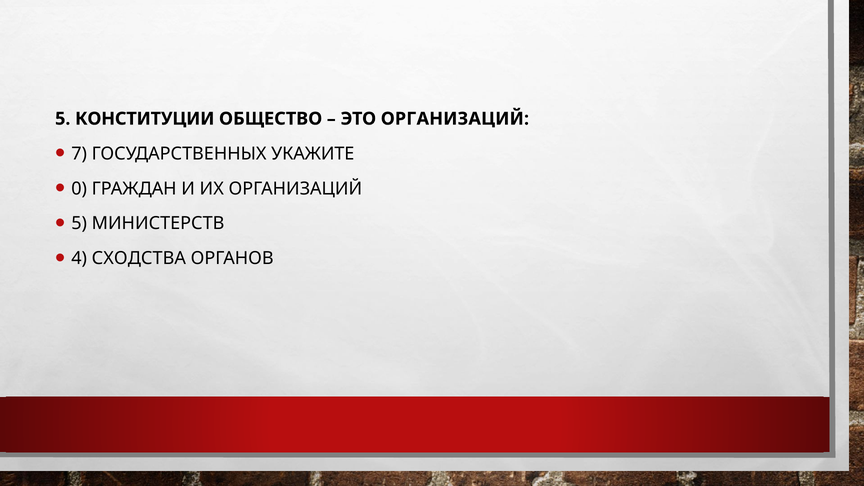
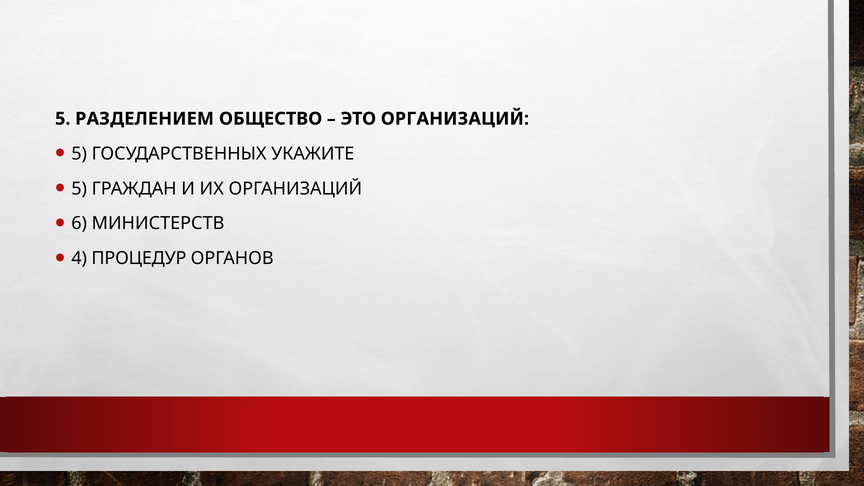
КОНСТИТУЦИИ: КОНСТИТУЦИИ -> РАЗДЕЛЕНИЕМ (145, 119)
7: 7 -> 5 (79, 154)
0: 0 -> 5 (79, 189)
5: 5 -> 6 (79, 224)
СХОДСТВА: СХОДСТВА -> ПРОЦЕДУР (139, 258)
